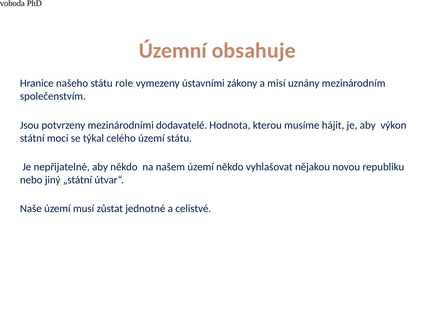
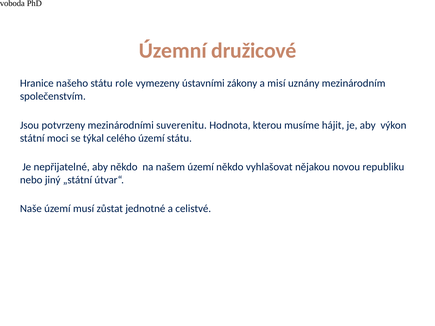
obsahuje: obsahuje -> družicové (254, 51)
dodavatelé: dodavatelé -> suverenitu (181, 125)
